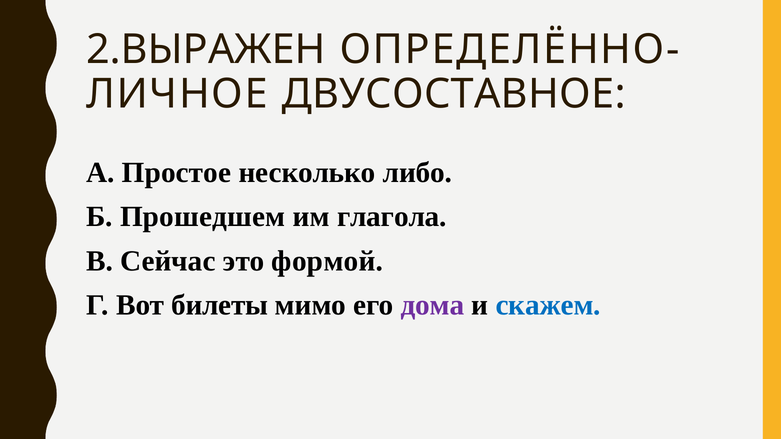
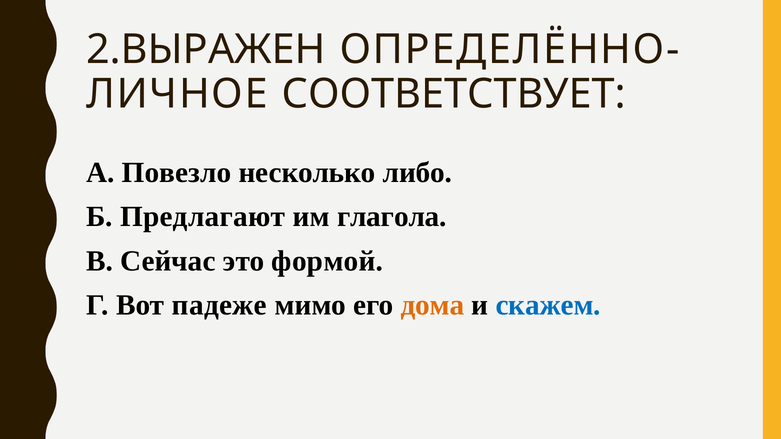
ДВУСОСТАВНОЕ: ДВУСОСТАВНОЕ -> СООТВЕТСТВУЕТ (454, 94)
Простое: Простое -> Повезло (176, 172)
Прошедшем: Прошедшем -> Предлагают (203, 217)
билеты: билеты -> падеже (219, 306)
дома colour: purple -> orange (433, 306)
